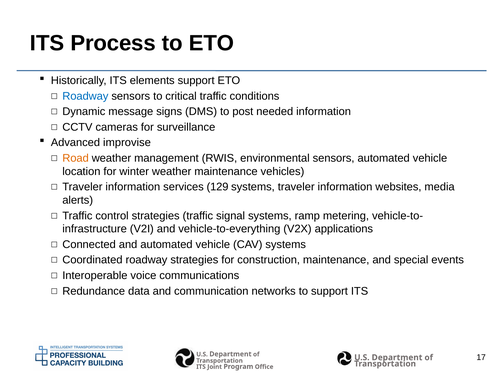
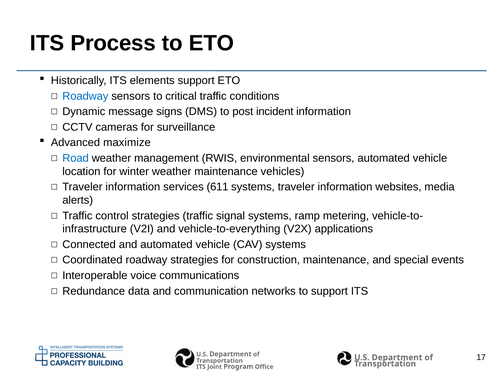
needed: needed -> incident (275, 112)
improvise: improvise -> maximize (127, 143)
Road colour: orange -> blue (76, 158)
129: 129 -> 611 (218, 187)
